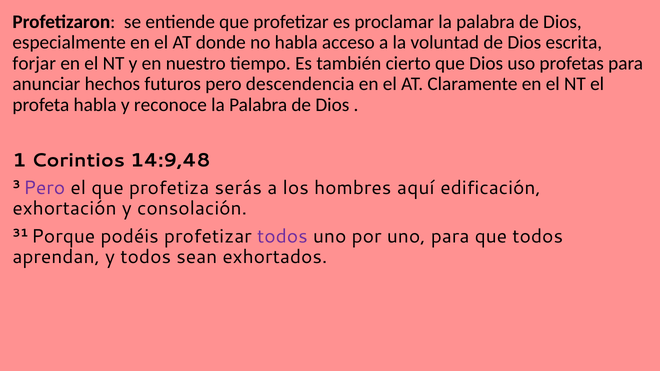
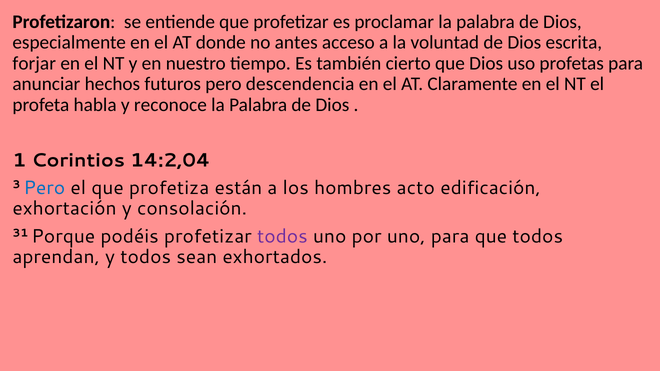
no habla: habla -> antes (296, 43)
14:9,48: 14:9,48 -> 14:2,04 (170, 160)
Pero colour: purple -> blue (44, 188)
serás: serás -> están (238, 188)
aquí: aquí -> acto (416, 188)
